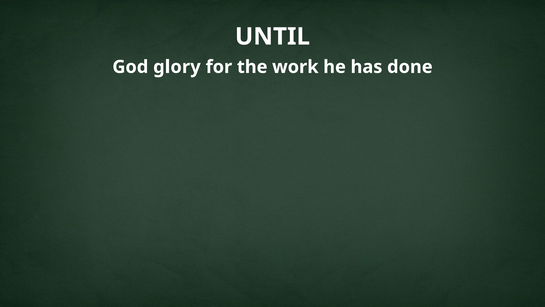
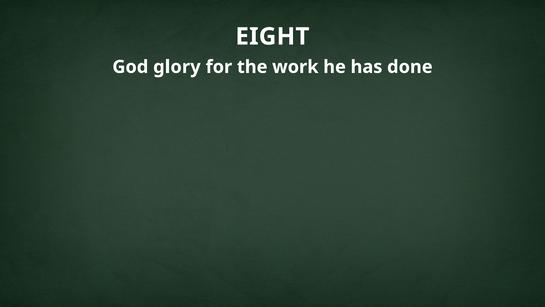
UNTIL: UNTIL -> EIGHT (272, 37)
